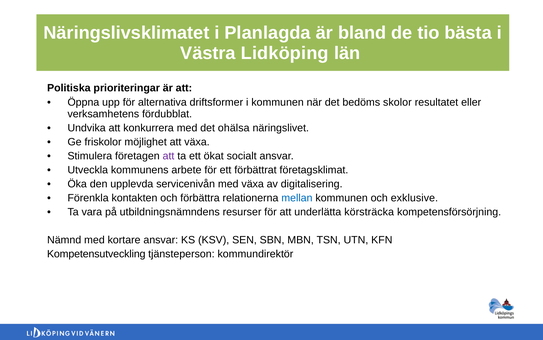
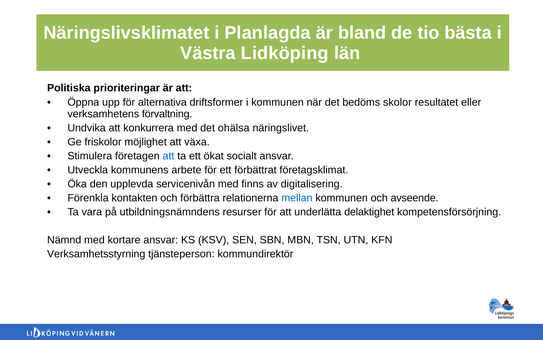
fördubblat: fördubblat -> förvaltning (167, 114)
att colour: purple -> blue (169, 156)
med växa: växa -> finns (253, 184)
exklusive: exklusive -> avseende (415, 198)
körsträcka: körsträcka -> delaktighet (369, 212)
Kompetensutveckling: Kompetensutveckling -> Verksamhetsstyrning (96, 254)
